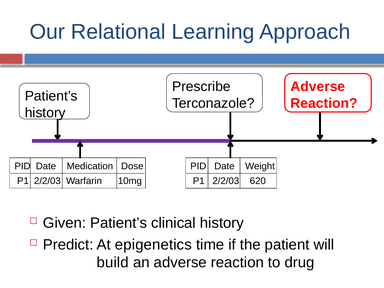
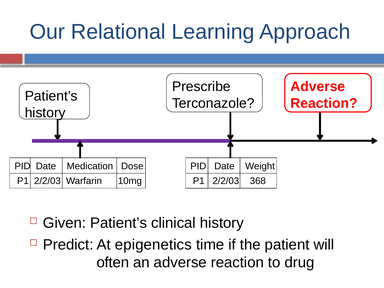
620: 620 -> 368 (258, 181)
build: build -> often (113, 263)
